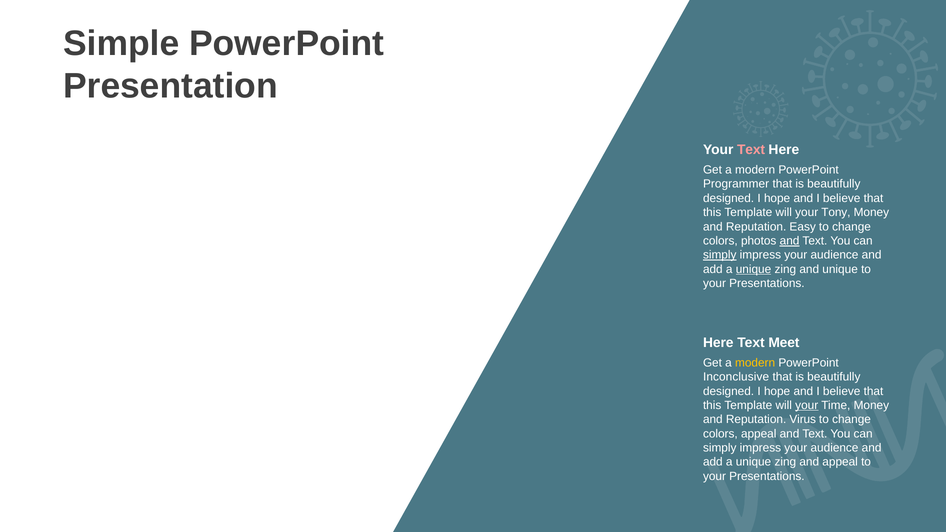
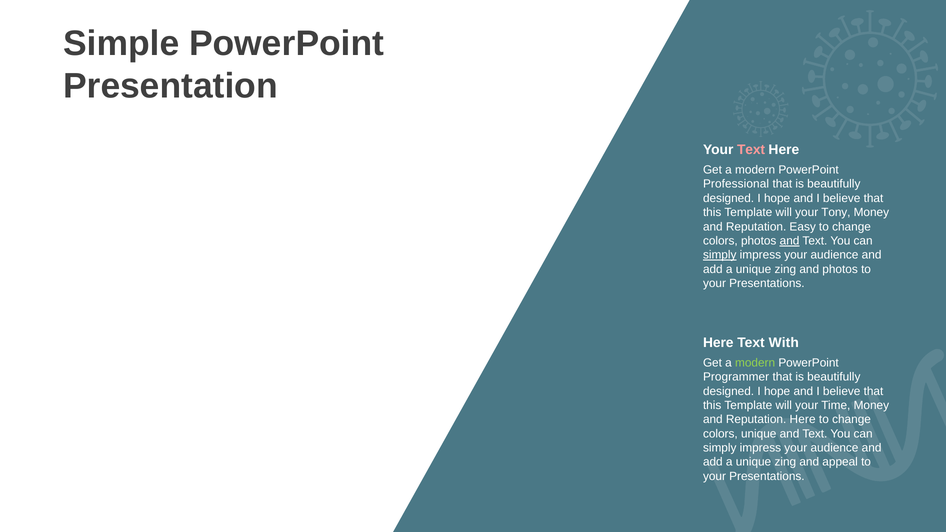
Programmer: Programmer -> Professional (736, 184)
unique underline: present -> none (754, 269)
and unique: unique -> photos (840, 269)
Meet: Meet -> With (784, 343)
modern colour: yellow -> light green (755, 363)
Inconclusive: Inconclusive -> Programmer (736, 377)
your underline: present -> none (807, 405)
Reputation Virus: Virus -> Here (803, 420)
colors appeal: appeal -> unique (759, 434)
